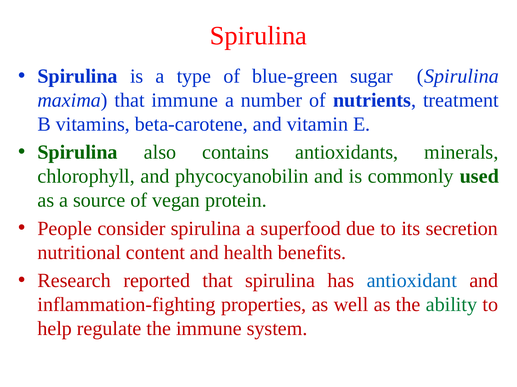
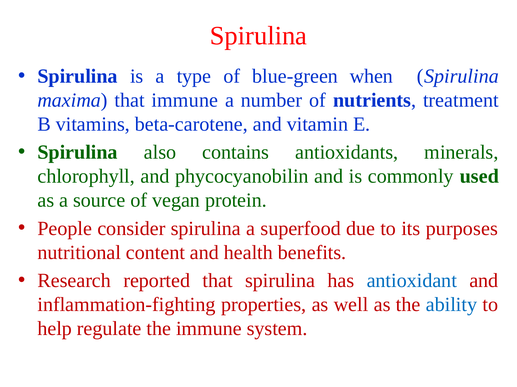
sugar: sugar -> when (371, 76)
secretion: secretion -> purposes (462, 229)
ability colour: green -> blue (451, 305)
